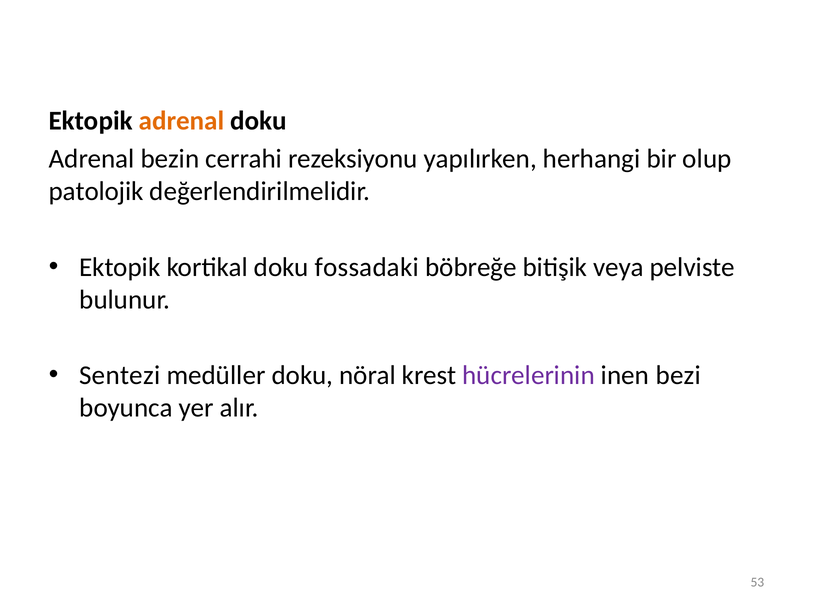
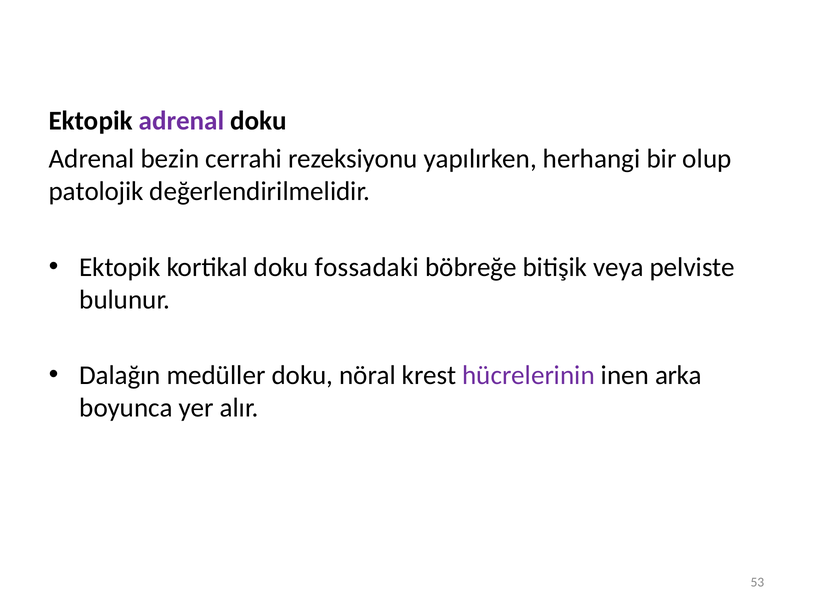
adrenal colour: orange -> purple (182, 121)
Sentezi: Sentezi -> Dalağın (120, 375)
bezi: bezi -> arka (679, 375)
